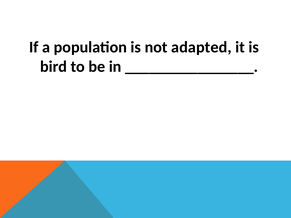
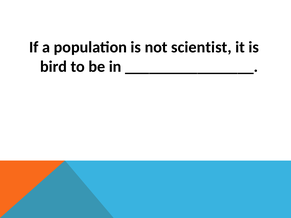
adapted: adapted -> scientist (201, 47)
